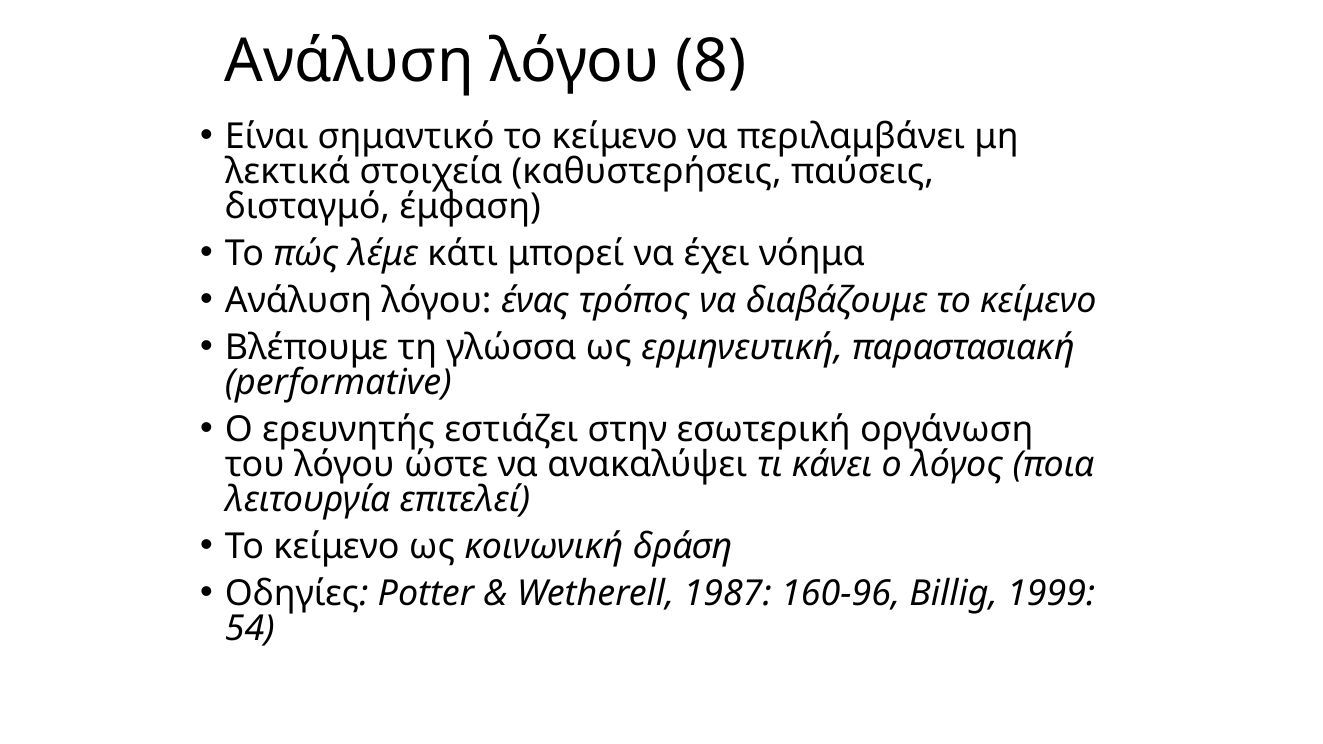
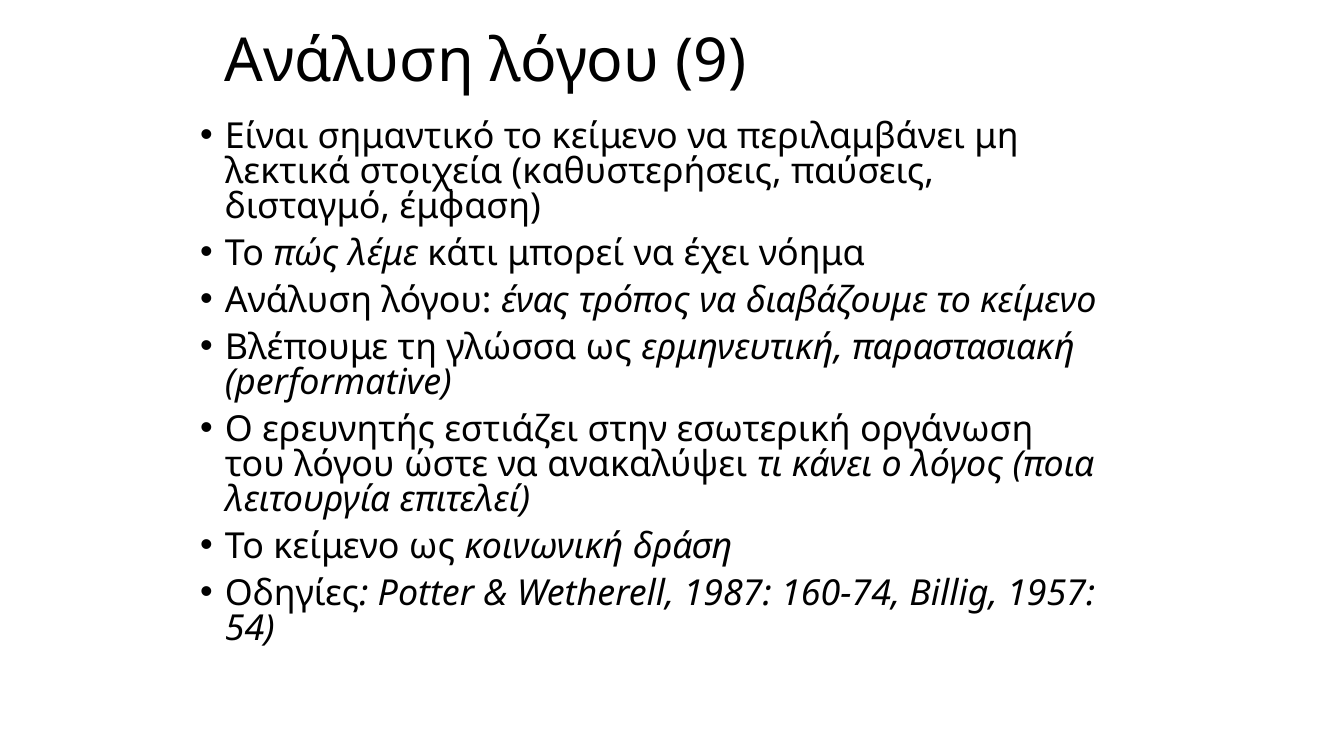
8: 8 -> 9 (711, 62)
160-96: 160-96 -> 160-74 (841, 594)
1999: 1999 -> 1957 (1051, 594)
